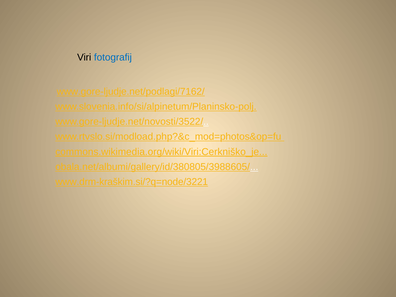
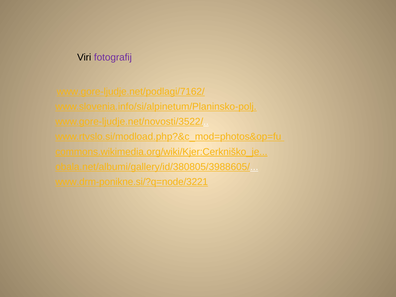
fotografij colour: blue -> purple (113, 57)
commons.wikimedia.org/wiki/Viri:Cerkniško_je: commons.wikimedia.org/wiki/Viri:Cerkniško_je -> commons.wikimedia.org/wiki/Kjer:Cerkniško_je (161, 152)
www.drm-kraškim.si/?q=node/3221: www.drm-kraškim.si/?q=node/3221 -> www.drm-ponikne.si/?q=node/3221 (132, 182)
